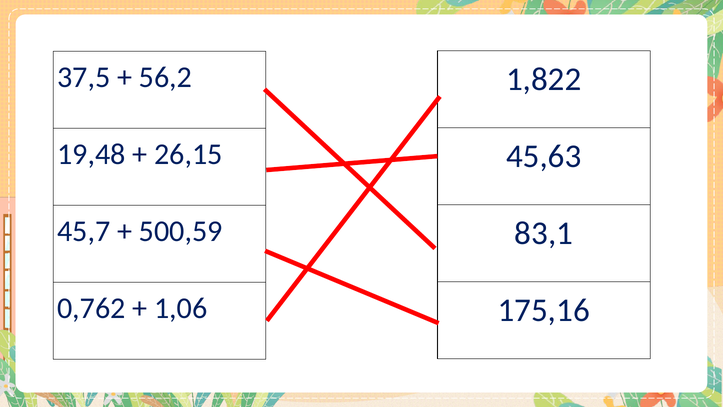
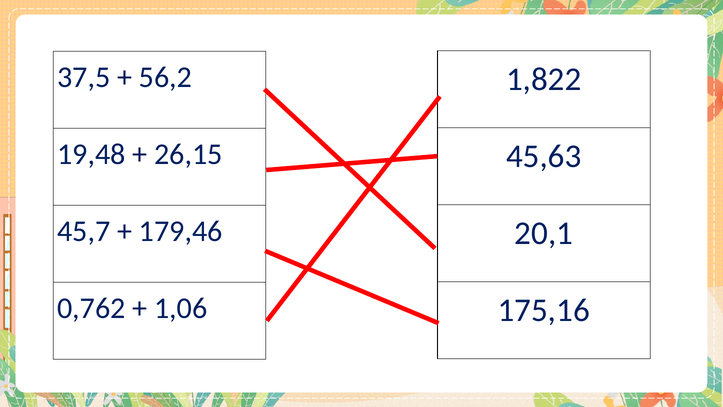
500,59: 500,59 -> 179,46 (181, 231)
83,1: 83,1 -> 20,1 (544, 233)
